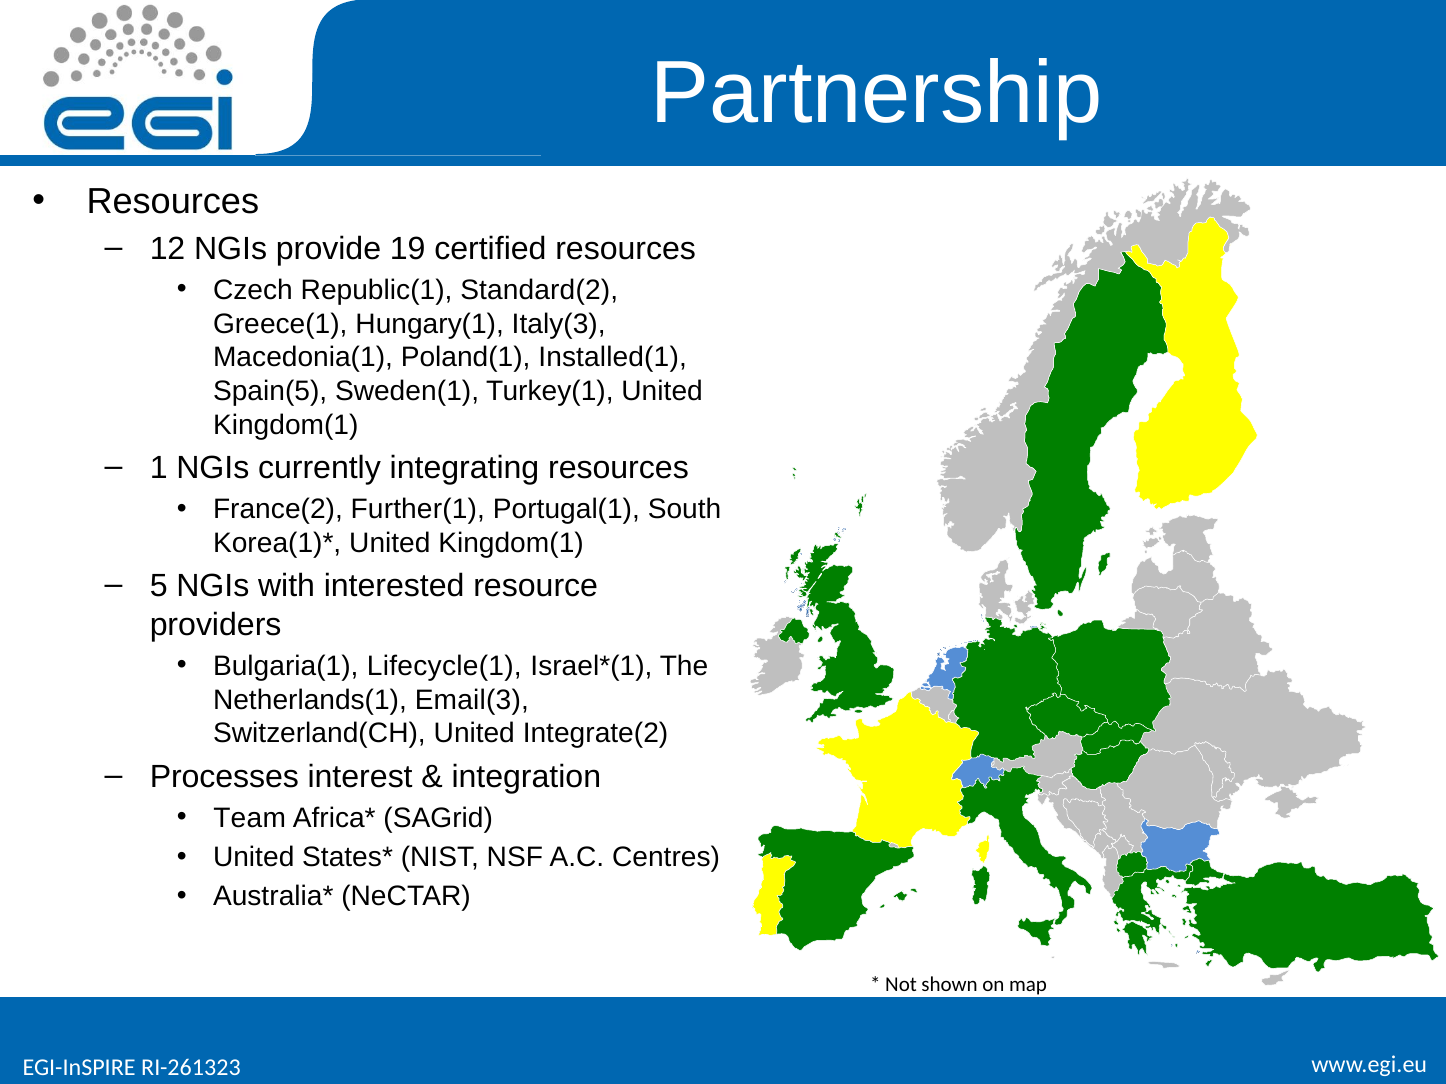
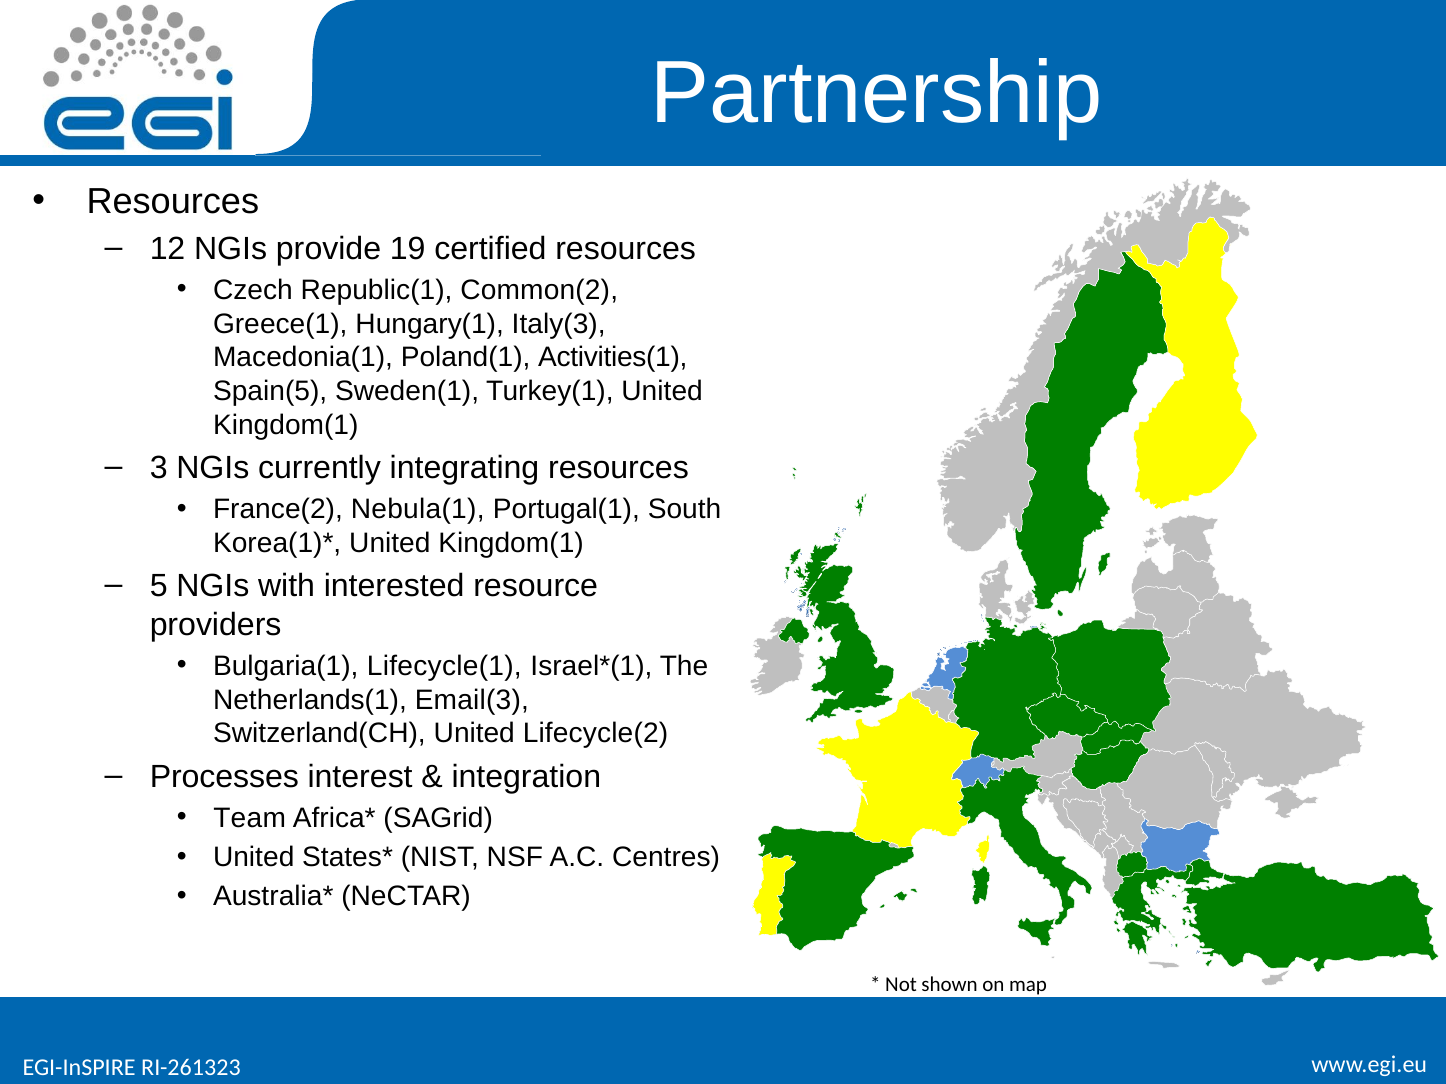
Standard(2: Standard(2 -> Common(2 (539, 290)
Installed(1: Installed(1 -> Activities(1 (613, 358)
1: 1 -> 3 (159, 468)
Further(1: Further(1 -> Nebula(1 (418, 510)
Integrate(2: Integrate(2 -> Lifecycle(2 (595, 734)
